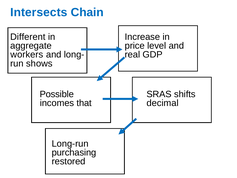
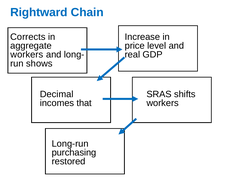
Intersects: Intersects -> Rightward (39, 12)
Different: Different -> Corrects (28, 37)
Possible: Possible -> Decimal (57, 94)
decimal: decimal -> workers (163, 103)
